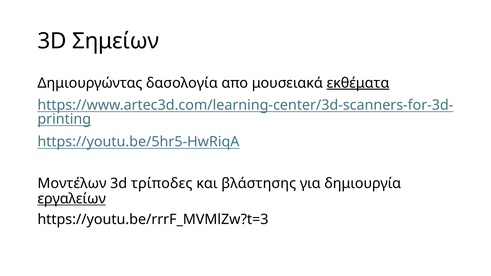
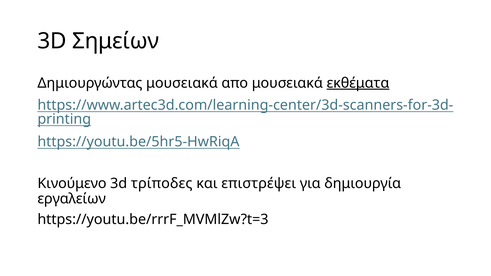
Δημιουργώντας δασολογία: δασολογία -> μουσειακά (182, 83)
Μοντέλων: Μοντέλων -> Κινούμενο (72, 183)
βλάστησης: βλάστησης -> επιστρέψει (259, 183)
εργαλείων underline: present -> none (72, 199)
